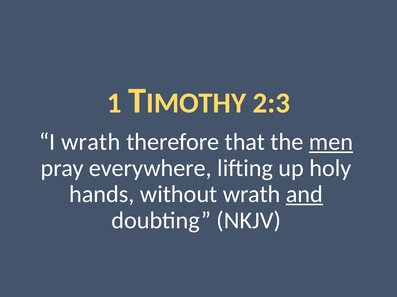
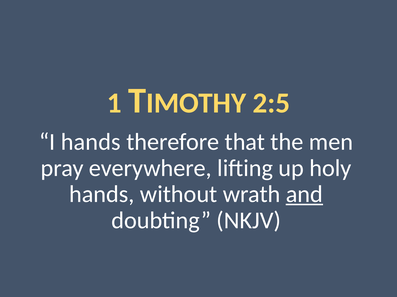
2:3: 2:3 -> 2:5 (271, 103)
I wrath: wrath -> hands (91, 142)
men underline: present -> none (331, 142)
